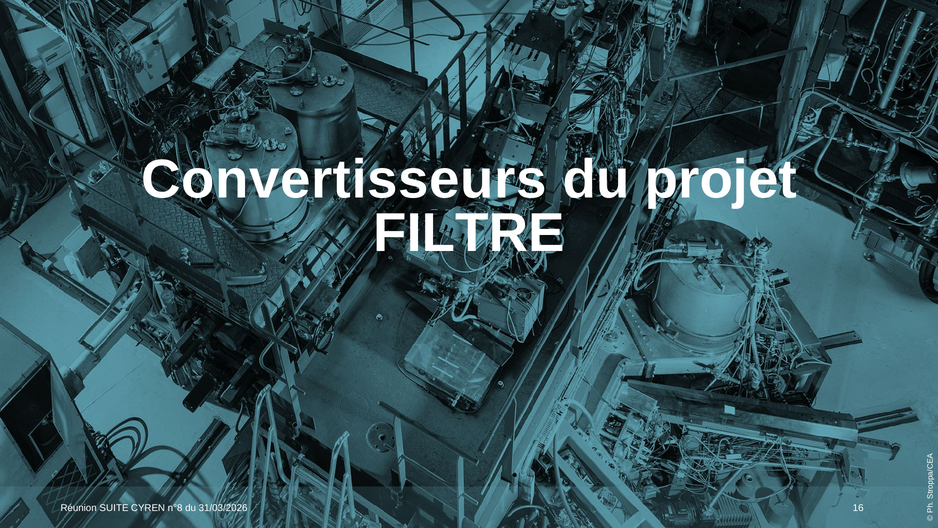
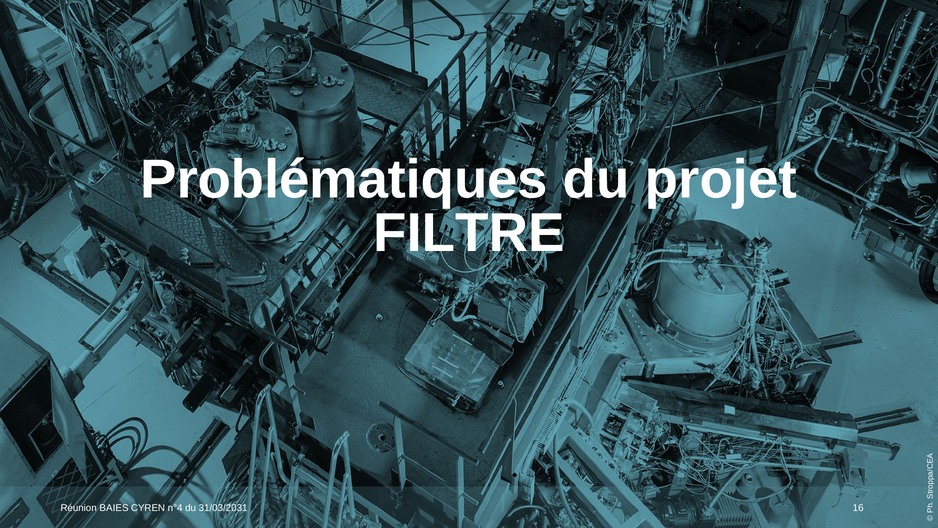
Convertisseurs: Convertisseurs -> Problématiques (344, 180)
SUITE: SUITE -> BAIES (114, 507)
n°8: n°8 -> n°4 (175, 507)
31/03/2026: 31/03/2026 -> 31/03/2031 (223, 507)
